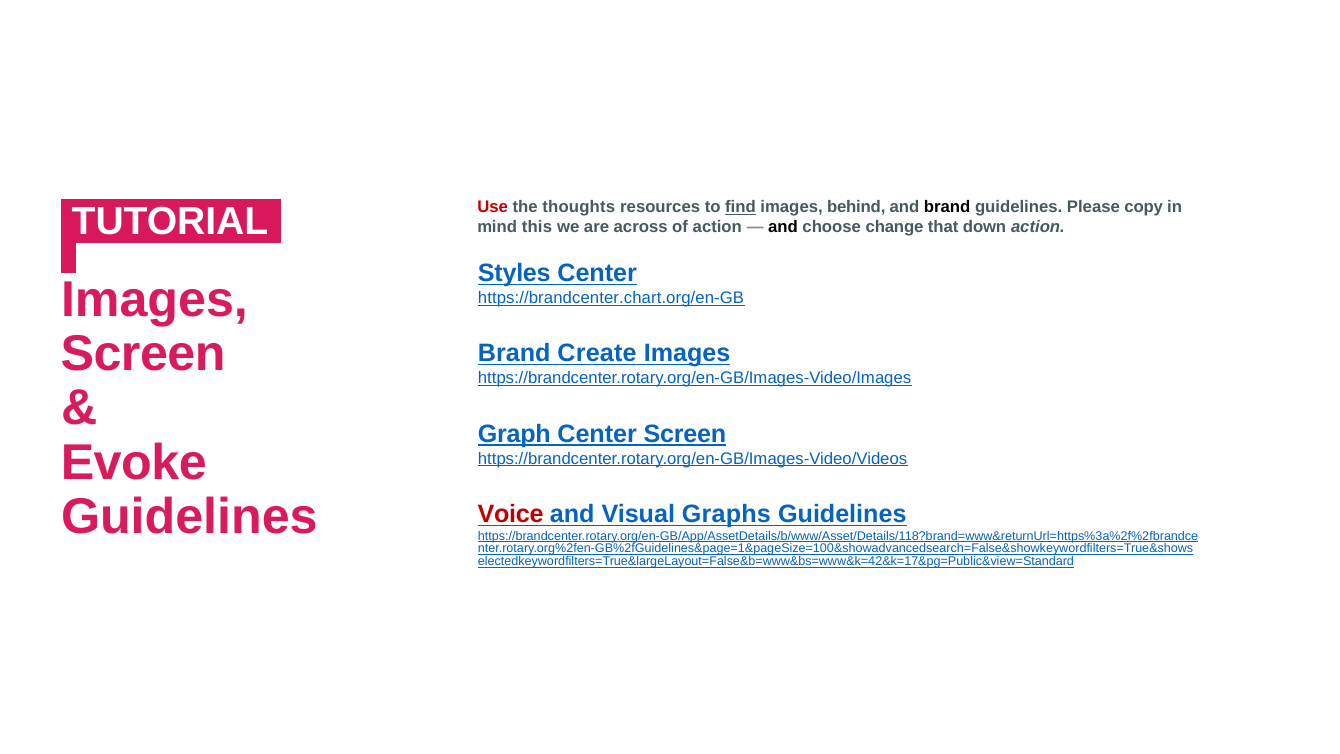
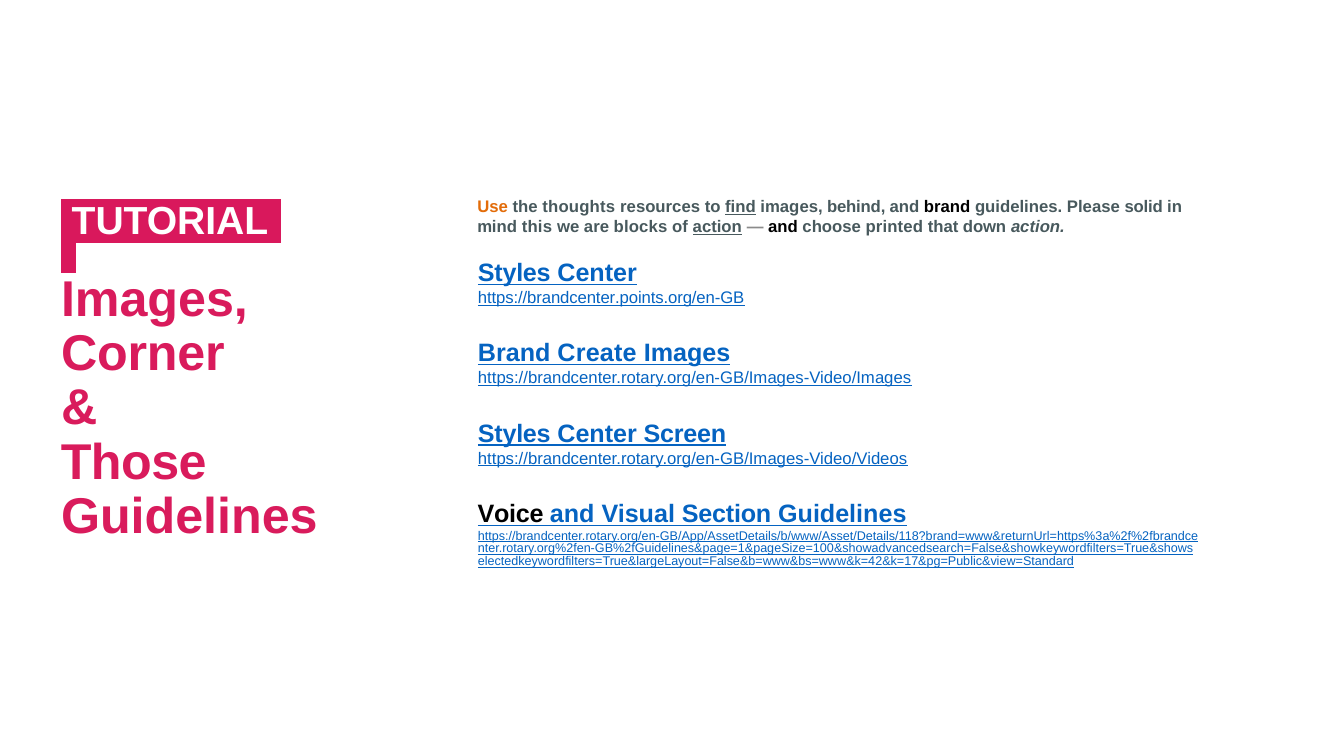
Use colour: red -> orange (493, 207)
copy: copy -> solid (1144, 207)
across: across -> blocks (641, 227)
action underline: none -> present (717, 227)
change: change -> printed (894, 227)
https://brandcenter.chart.org/en-GB: https://brandcenter.chart.org/en-GB -> https://brandcenter.points.org/en-GB (611, 298)
Screen: Screen -> Corner (143, 354)
Graph: Graph -> Styles (514, 434)
Evoke: Evoke -> Those (134, 462)
Voice colour: red -> black (511, 514)
Graphs: Graphs -> Section (727, 514)
